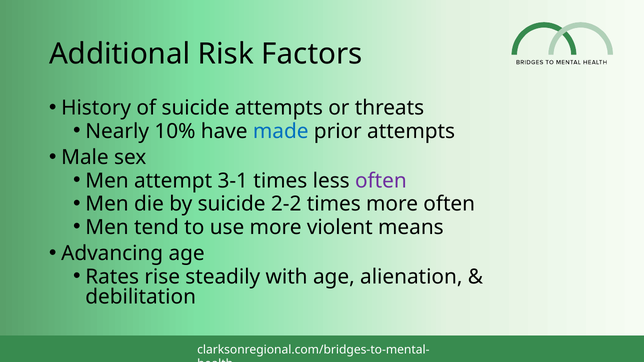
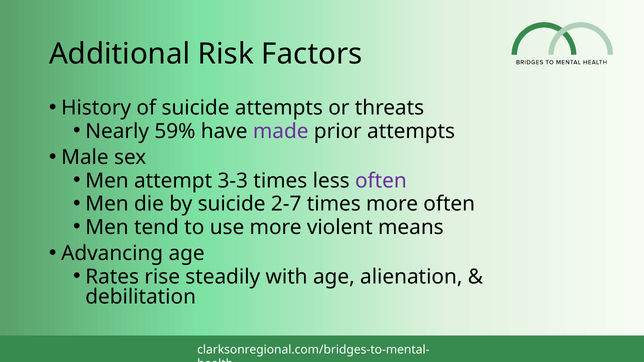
10%: 10% -> 59% (175, 131)
made colour: blue -> purple (281, 131)
3-1: 3-1 -> 3-3 (233, 181)
2-2: 2-2 -> 2-7 (286, 204)
